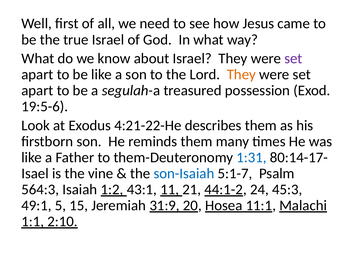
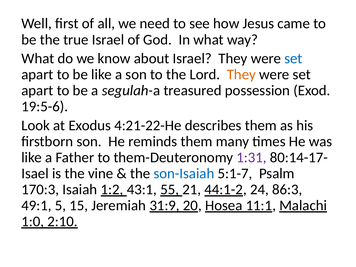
set colour: purple -> blue (293, 58)
1:31 colour: blue -> purple (251, 157)
564:3: 564:3 -> 170:3 (40, 189)
11: 11 -> 55 (170, 189)
45:3: 45:3 -> 86:3 (287, 189)
1:1: 1:1 -> 1:0 (33, 222)
